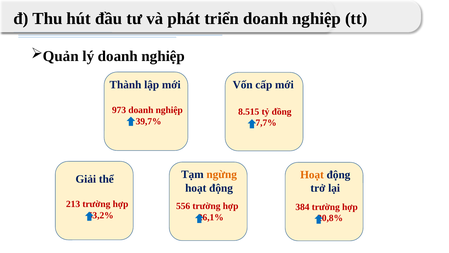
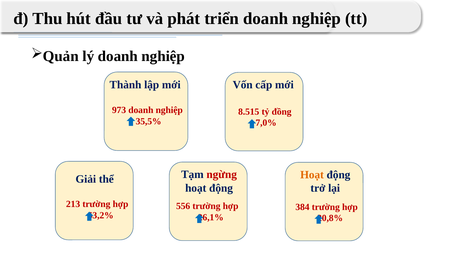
39,7%: 39,7% -> 35,5% (149, 121)
7,7%: 7,7% -> 7,0% (266, 123)
ngừng colour: orange -> red (222, 174)
